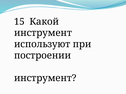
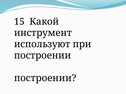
инструмент: инструмент -> построении (45, 78)
